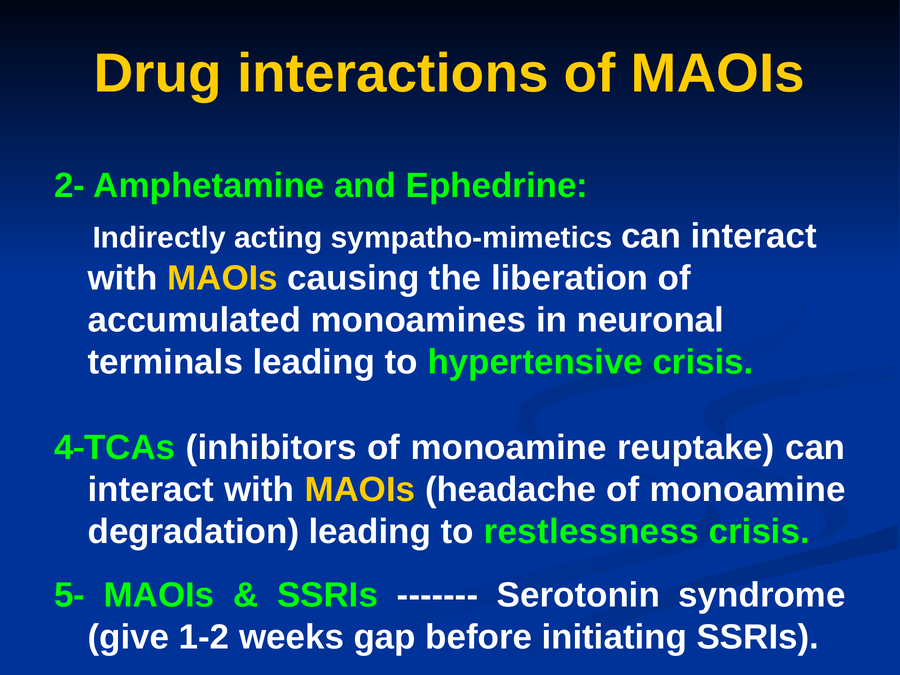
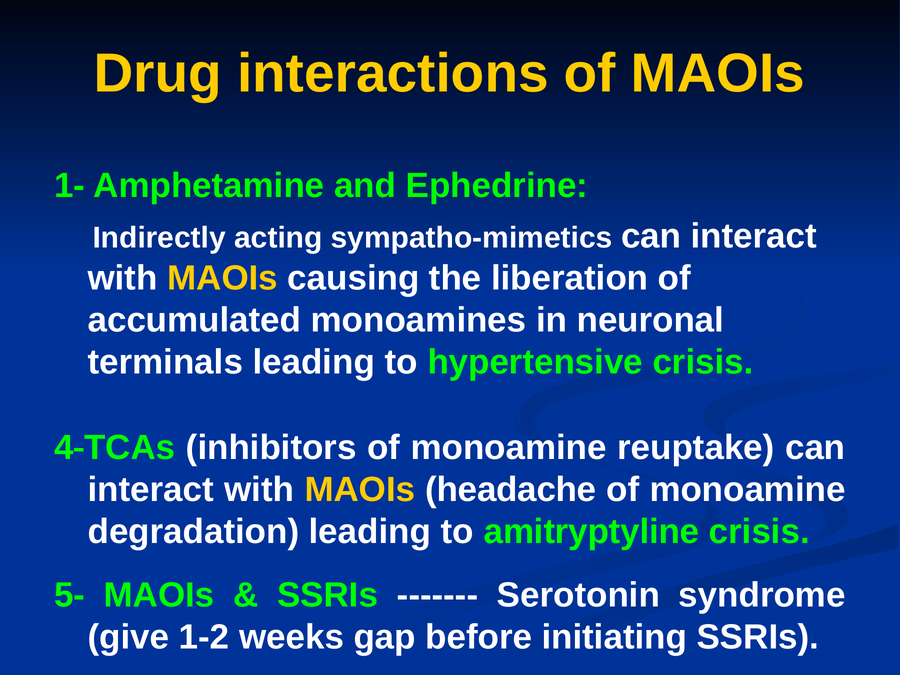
2-: 2- -> 1- (70, 185)
restlessness: restlessness -> amitryptyline (592, 532)
